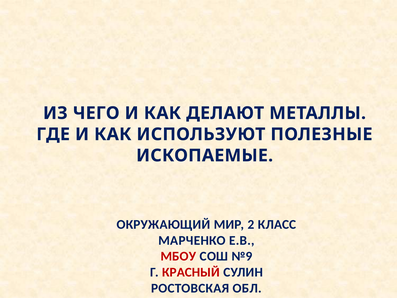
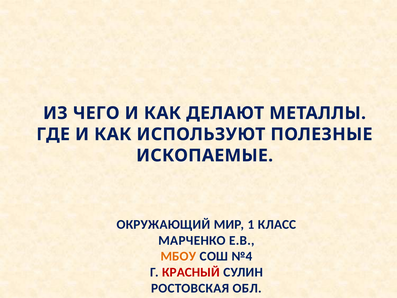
2: 2 -> 1 (251, 224)
МБОУ colour: red -> orange (178, 256)
№9: №9 -> №4 (242, 256)
